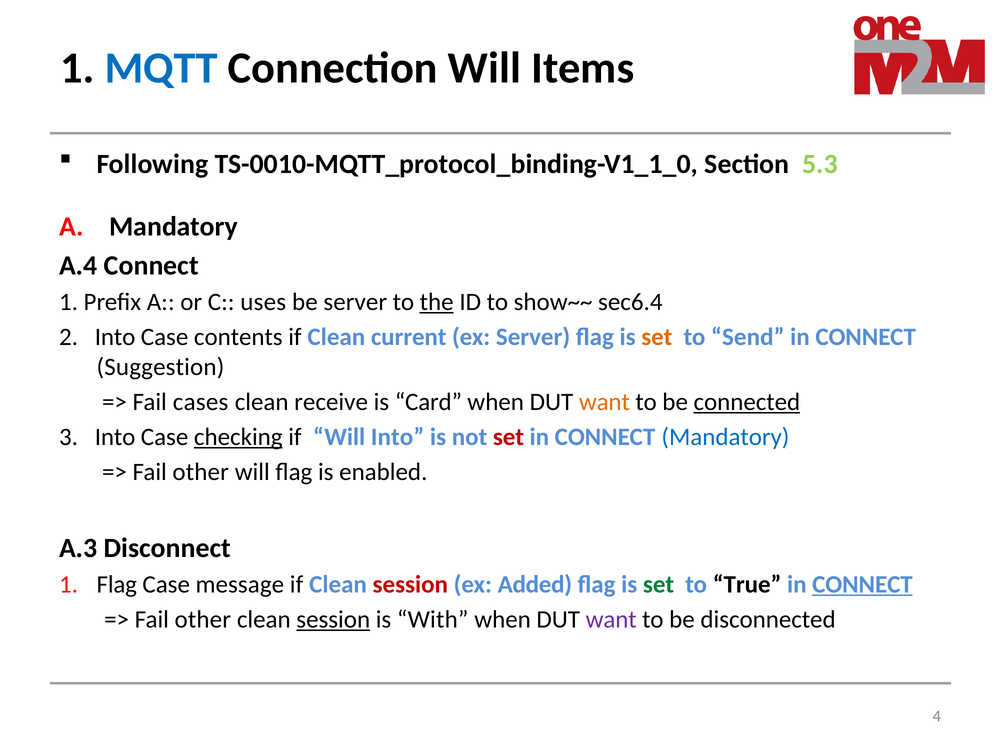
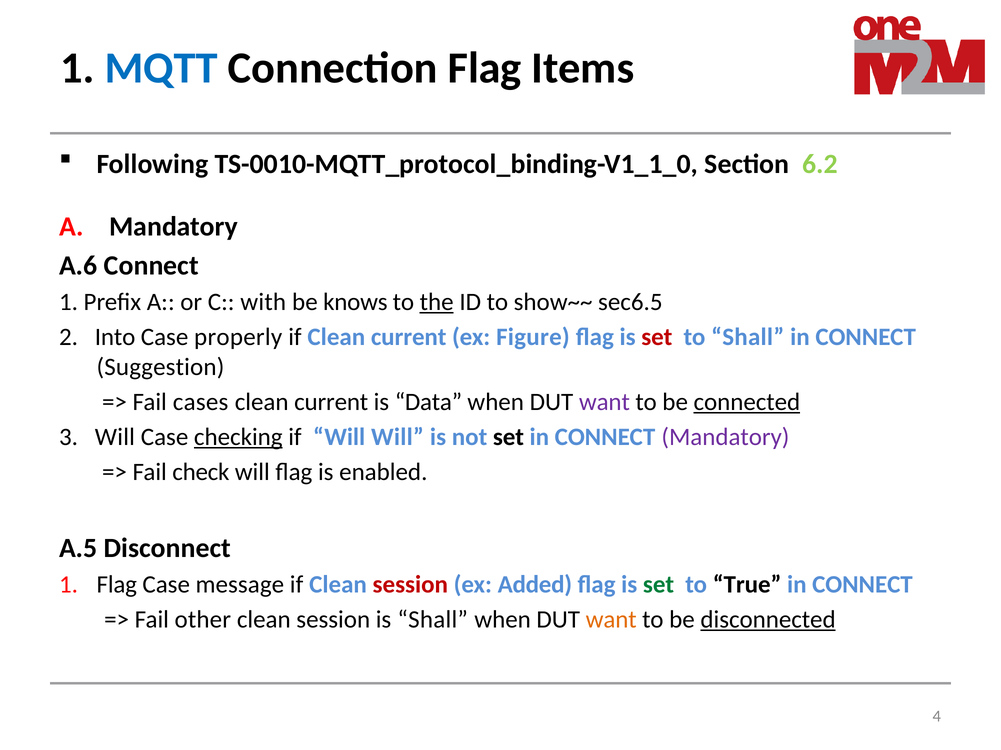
Connection Will: Will -> Flag (485, 68)
5.3: 5.3 -> 6.2 (820, 164)
A.4: A.4 -> A.6 (78, 266)
uses: uses -> with (263, 302)
be server: server -> knows (355, 302)
sec6.4: sec6.4 -> sec6.5 (630, 302)
contents: contents -> properly (238, 337)
ex Server: Server -> Figure (533, 337)
set colour: orange -> red (657, 337)
to Send: Send -> Shall (748, 337)
receive: receive -> current (331, 402)
Card: Card -> Data (428, 402)
want colour: orange -> purple (604, 402)
3 Into: Into -> Will (115, 437)
Will Into: Into -> Will (397, 437)
set colour: red -> black (508, 437)
Mandatory colour: blue -> purple (725, 437)
other: other -> check (201, 472)
A.3: A.3 -> A.5 (78, 549)
CONNECT underline: present -> none (862, 585)
session underline: present -> none (333, 620)
is With: With -> Shall (433, 620)
want colour: purple -> orange (611, 620)
disconnected underline: none -> present (768, 620)
